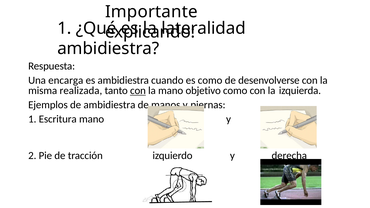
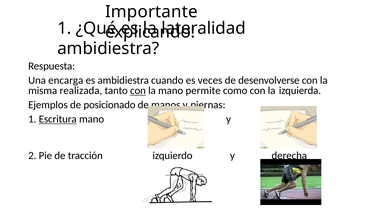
es como: como -> veces (210, 80)
objetivo: objetivo -> permite (203, 91)
de ambidiestra: ambidiestra -> posicionado (109, 105)
Escritura underline: none -> present (58, 119)
